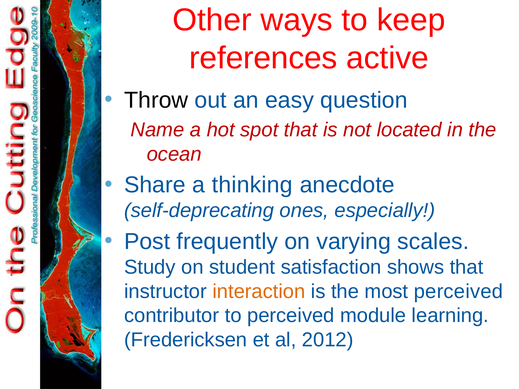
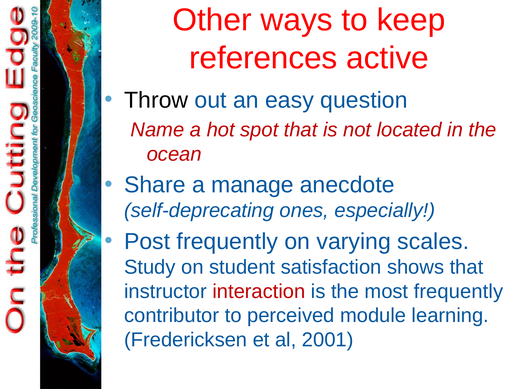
thinking: thinking -> manage (252, 185)
interaction colour: orange -> red (259, 292)
most perceived: perceived -> frequently (459, 292)
2012: 2012 -> 2001 (328, 340)
